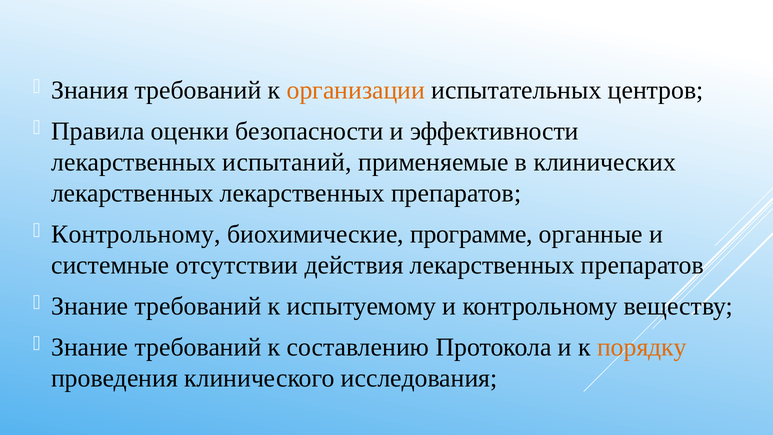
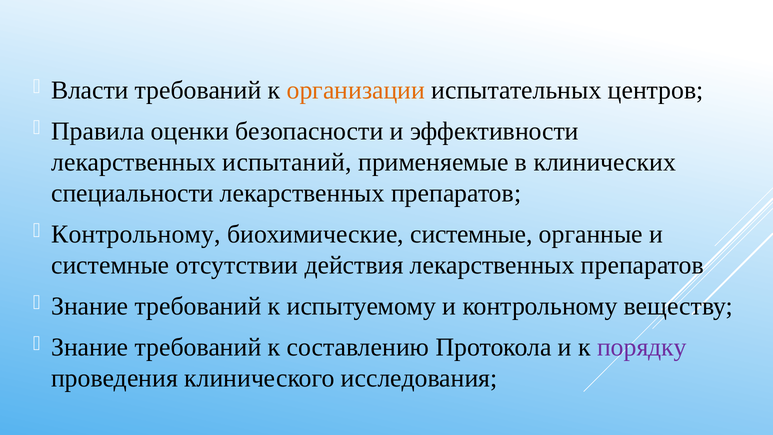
Знания: Знания -> Власти (90, 90)
лекарственных: лекарственных -> специальности (132, 193)
биохимические программе: программе -> системные (471, 234)
порядку colour: orange -> purple (642, 347)
